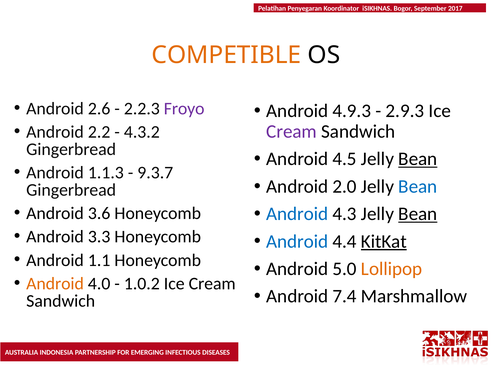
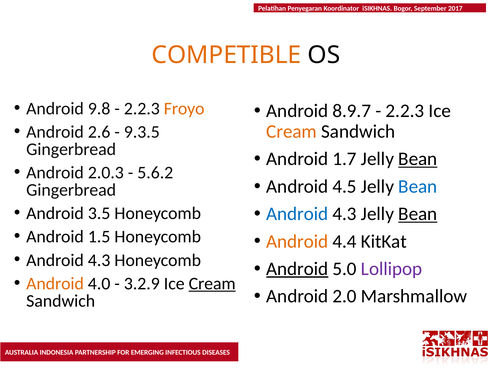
2.6: 2.6 -> 9.8 (99, 109)
Froyo colour: purple -> orange (184, 109)
4.9.3: 4.9.3 -> 8.9.7 (352, 111)
2.9.3: 2.9.3 -> 2.2.3 (405, 111)
2.2: 2.2 -> 2.6 (99, 132)
4.3.2: 4.3.2 -> 9.3.5 (142, 132)
Cream colour: purple -> orange (292, 132)
4.5: 4.5 -> 1.7 (345, 159)
1.1.3: 1.1.3 -> 2.0.3 (106, 173)
9.3.7: 9.3.7 -> 5.6.2 (155, 173)
2.0: 2.0 -> 4.5 (345, 186)
3.6: 3.6 -> 3.5 (99, 213)
3.3: 3.3 -> 1.5 (99, 237)
Android colour: blue -> orange (297, 241)
KitKat underline: present -> none (384, 241)
1.1: 1.1 -> 4.3 (99, 260)
Android underline: none -> present (297, 269)
Lollipop colour: orange -> purple (392, 269)
1.0.2: 1.0.2 -> 3.2.9 (142, 284)
Cream underline: none -> present (212, 284)
7.4: 7.4 -> 2.0 (345, 296)
